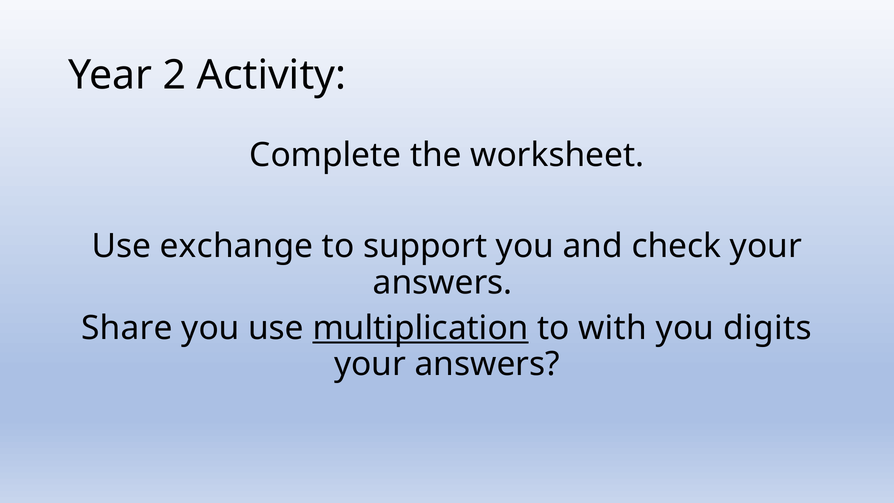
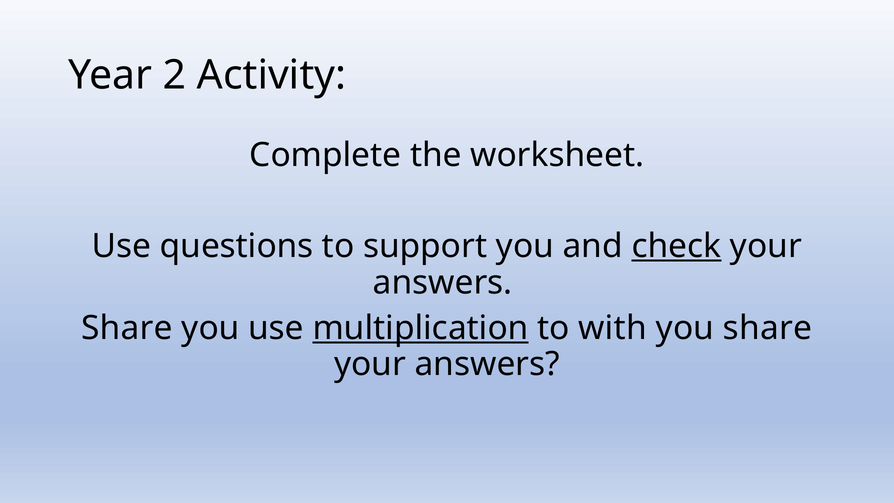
exchange: exchange -> questions (237, 246)
check underline: none -> present (676, 246)
you digits: digits -> share (767, 328)
